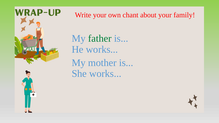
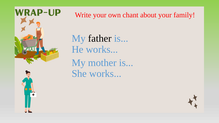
father colour: green -> black (100, 39)
